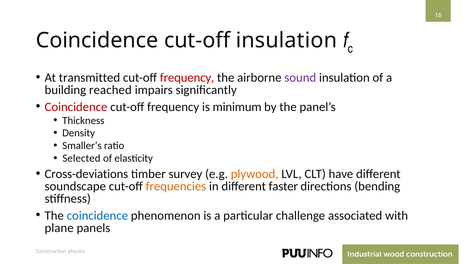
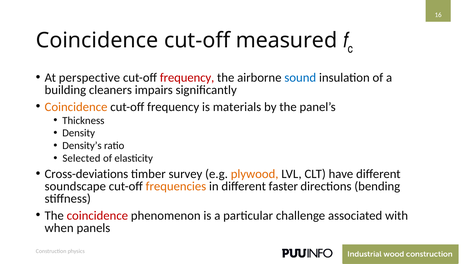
cut-off insulation: insulation -> measured (287, 40)
transmitted: transmitted -> perspective (89, 78)
sound colour: purple -> blue (300, 78)
reached: reached -> cleaners (110, 90)
Coincidence colour: red -> orange (76, 107)
minimum: minimum -> materials (237, 107)
Smaller’s: Smaller’s -> Density’s (82, 146)
coincidence colour: blue -> red (97, 216)
plane: plane -> when (59, 228)
